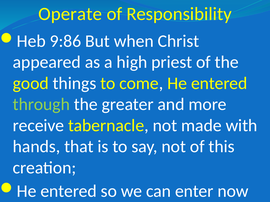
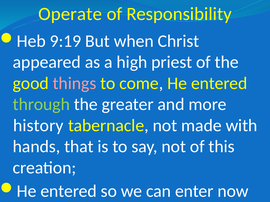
9:86: 9:86 -> 9:19 (65, 41)
things colour: white -> pink (75, 83)
receive: receive -> history (38, 126)
